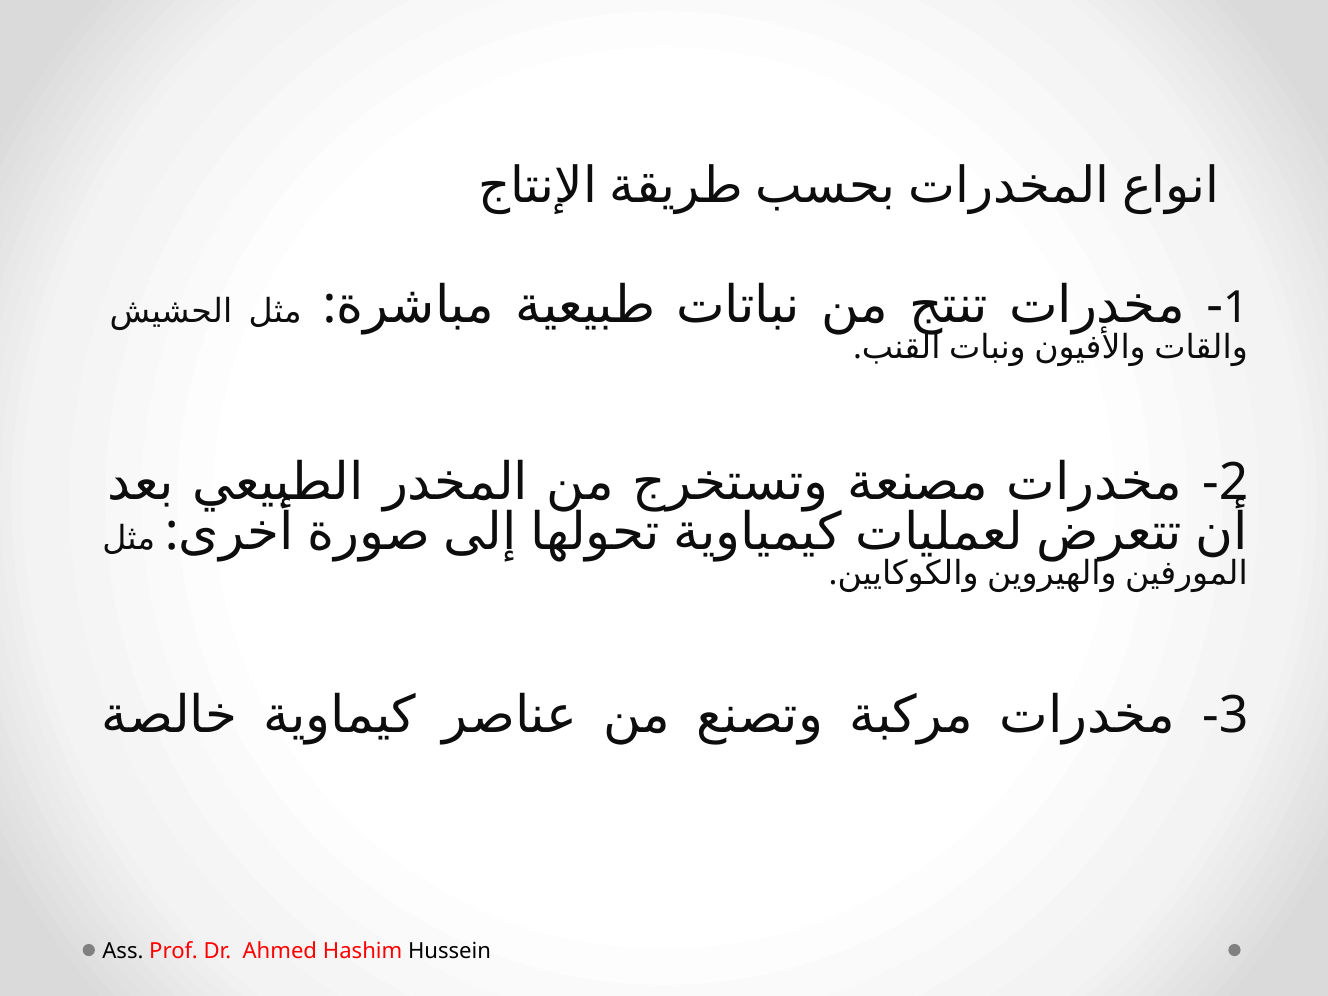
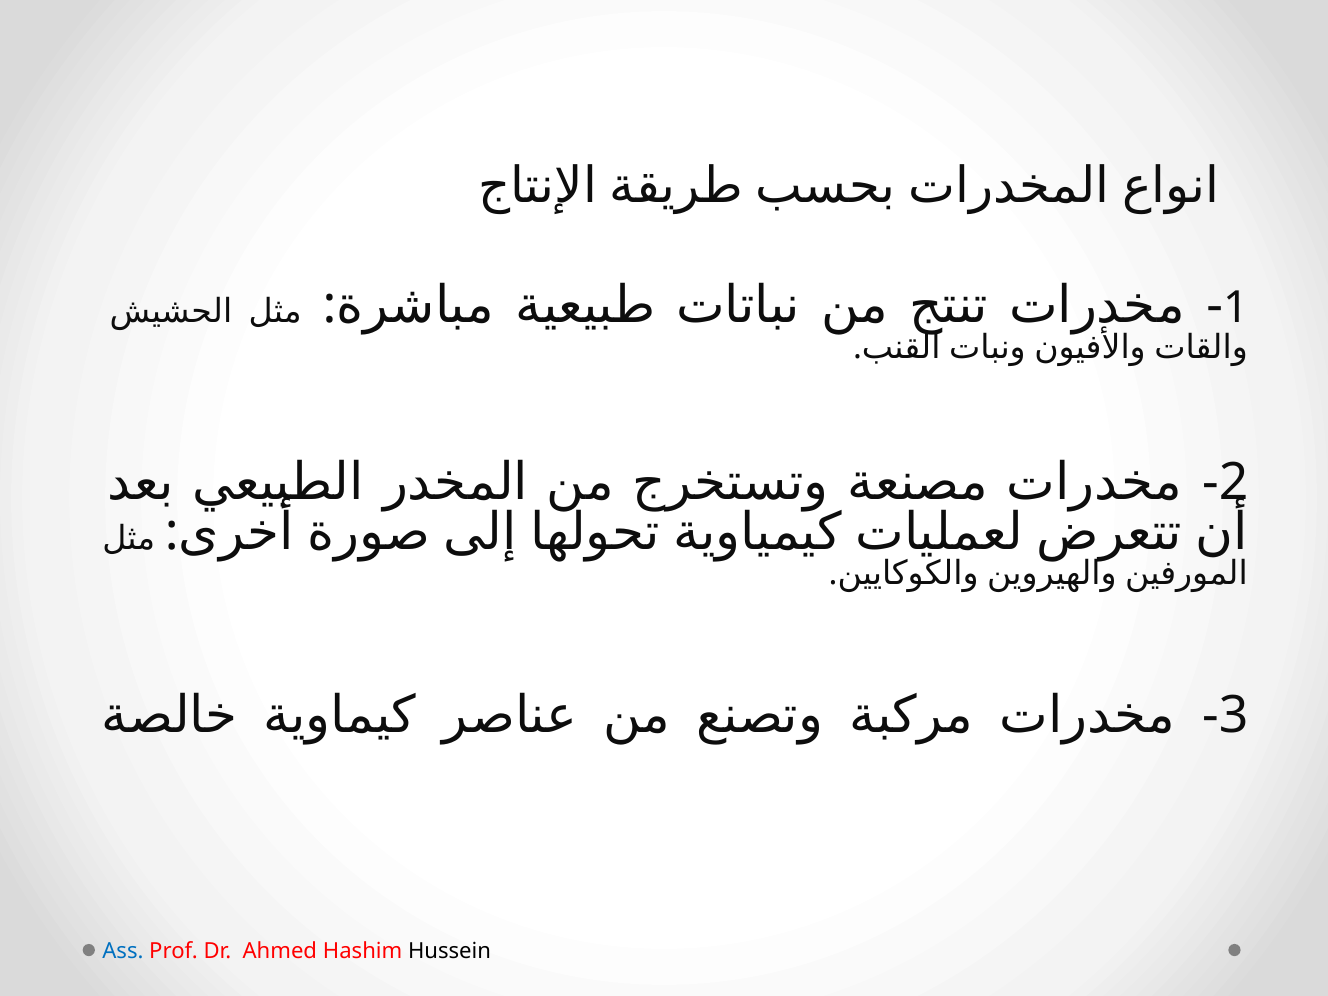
Ass colour: black -> blue (123, 951)
